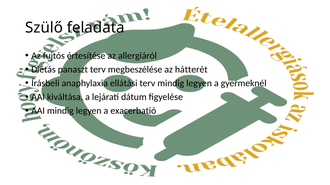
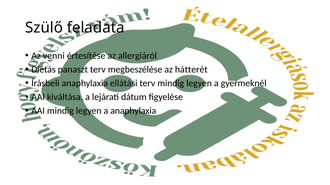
fujtós: fujtós -> venni (54, 56)
a exacerbatió: exacerbatió -> anaphylaxia (133, 111)
